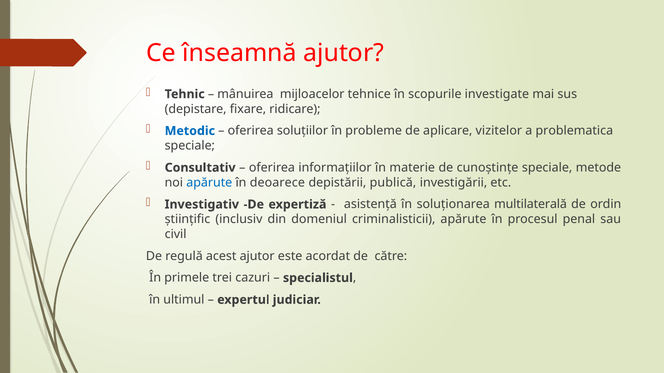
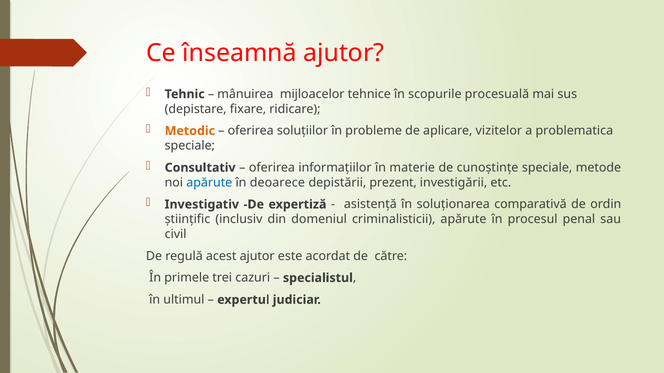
investigate: investigate -> procesuală (497, 94)
Metodic colour: blue -> orange (190, 131)
publică: publică -> prezent (393, 183)
multilaterală: multilaterală -> comparativă (531, 205)
